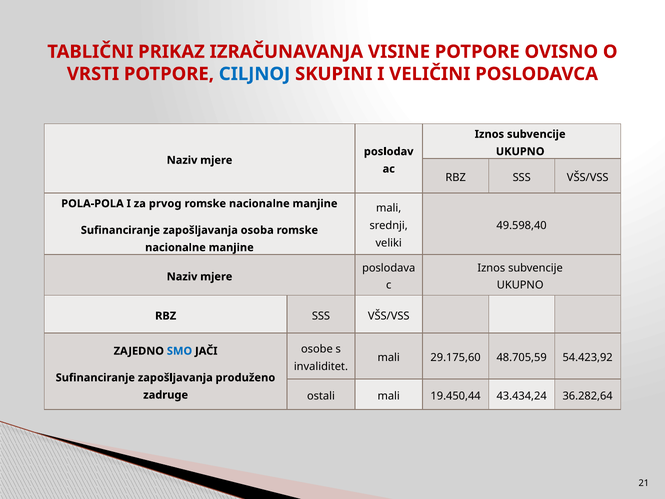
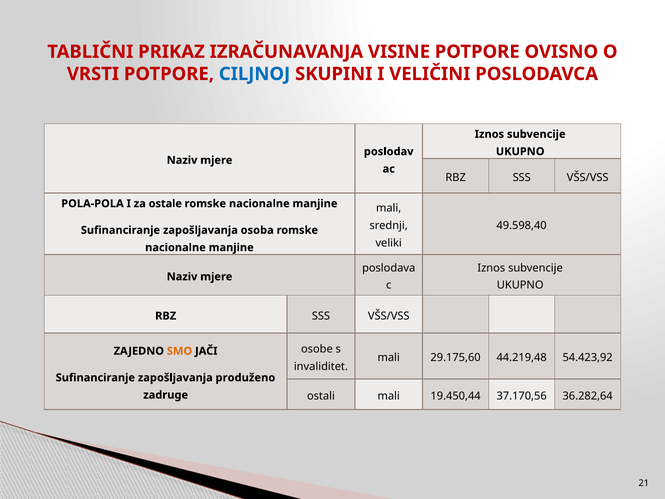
prvog: prvog -> ostale (165, 203)
SMO colour: blue -> orange (180, 351)
48.705,59: 48.705,59 -> 44.219,48 (522, 358)
43.434,24: 43.434,24 -> 37.170,56 (522, 396)
